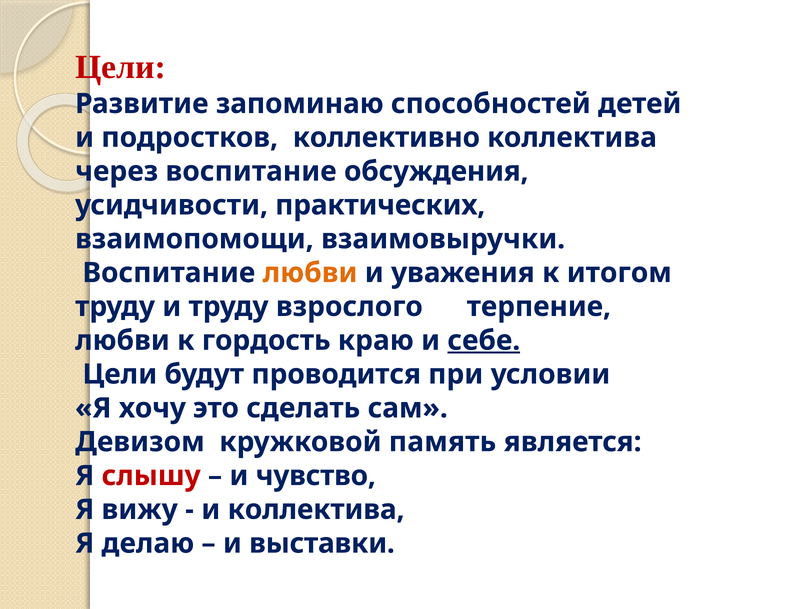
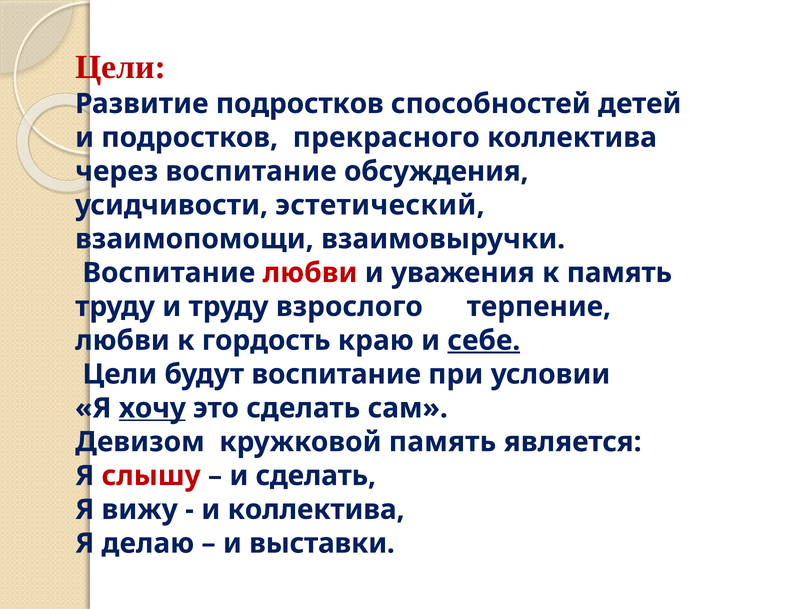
Развитие запоминаю: запоминаю -> подростков (300, 104)
коллективно: коллективно -> прекрасного (386, 138)
практических: практических -> эстетический (380, 205)
любви colour: orange -> red (310, 273)
к итогом: итогом -> память (619, 273)
будут проводится: проводится -> воспитание (336, 374)
хочу underline: none -> present (152, 408)
и чувство: чувство -> сделать (316, 476)
